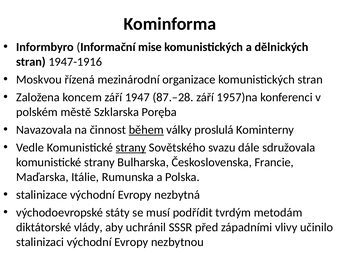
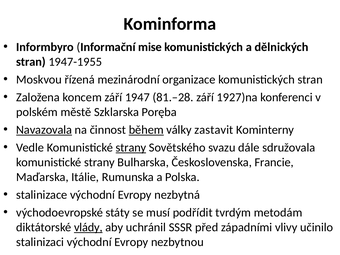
1947-1916: 1947-1916 -> 1947-1955 (75, 62)
87.–28: 87.–28 -> 81.–28 (173, 97)
1957)na: 1957)na -> 1927)na (237, 97)
Navazovala underline: none -> present (44, 130)
proslulá: proslulá -> zastavit (214, 130)
vlády underline: none -> present (88, 227)
